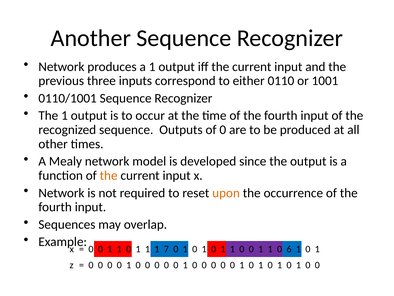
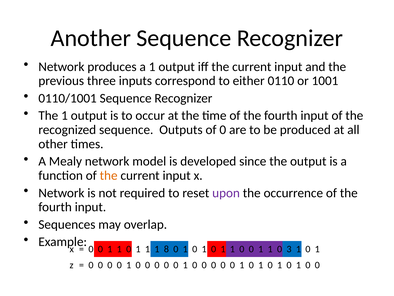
upon colour: orange -> purple (226, 193)
7: 7 -> 8 (166, 249)
6: 6 -> 3 (289, 249)
